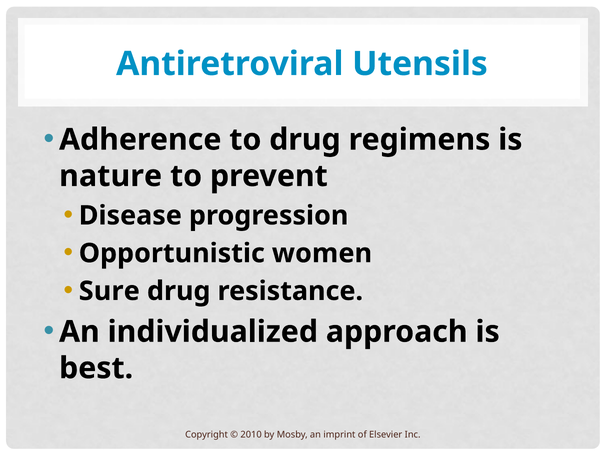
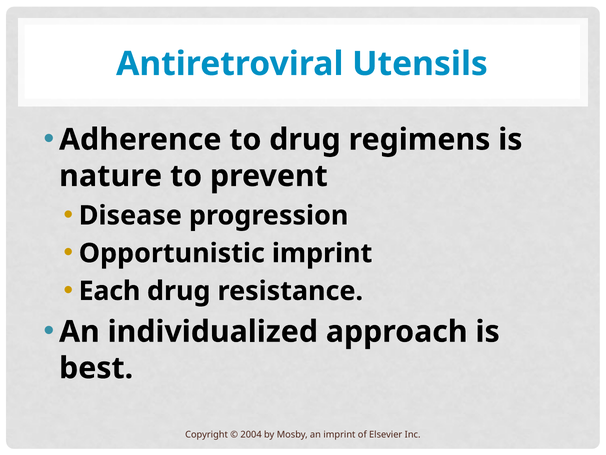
Opportunistic women: women -> imprint (322, 253)
Sure: Sure -> Each (109, 291)
2010: 2010 -> 2004 (251, 434)
